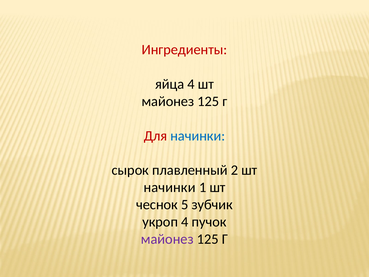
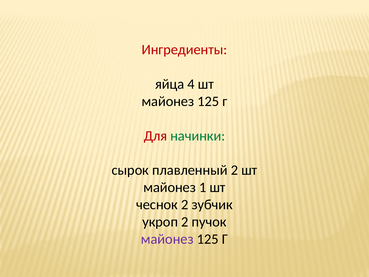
начинки colour: blue -> green (198, 136)
начинки: начинки -> майонез (170, 187)
чеснок 5: 5 -> 2 (185, 205)
укроп 4: 4 -> 2 (185, 222)
